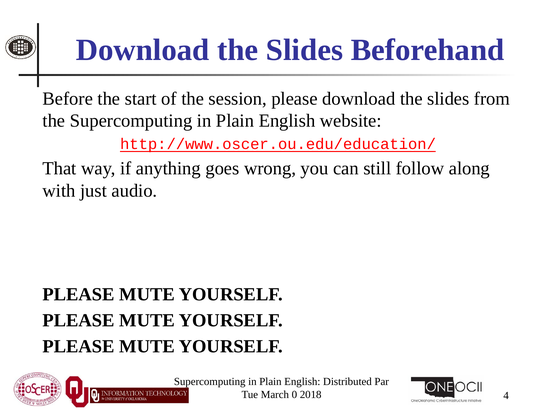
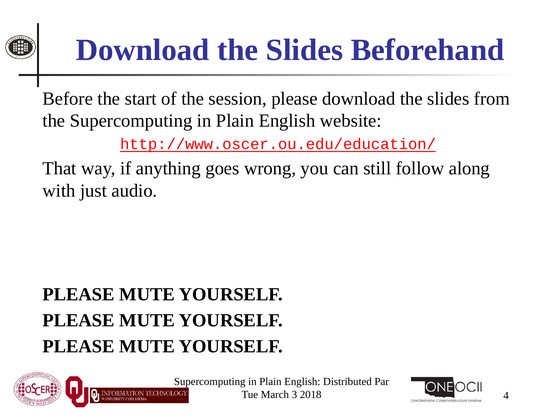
0: 0 -> 3 (294, 395)
